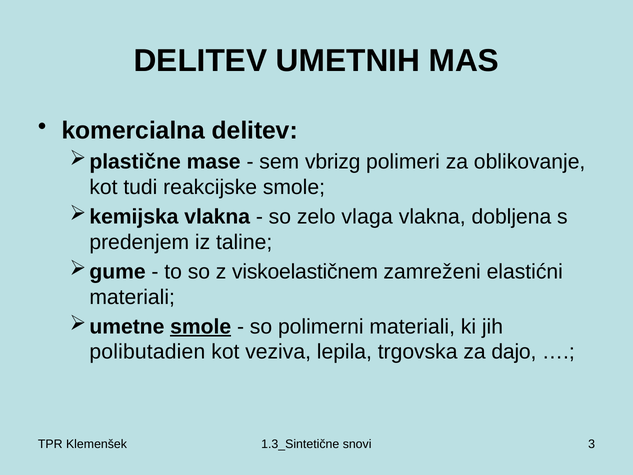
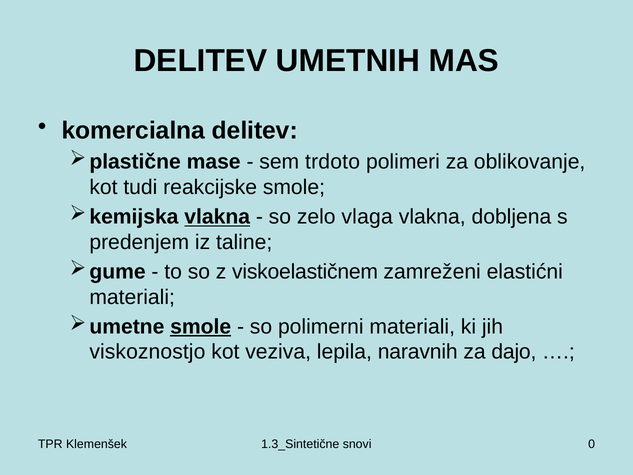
vbrizg: vbrizg -> trdoto (333, 162)
vlakna underline: none -> present (217, 217)
polibutadien: polibutadien -> viskoznostjo (147, 352)
trgovska: trgovska -> naravnih (418, 352)
3: 3 -> 0 (592, 444)
